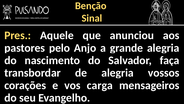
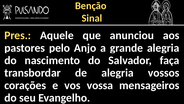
carga: carga -> vossa (100, 85)
